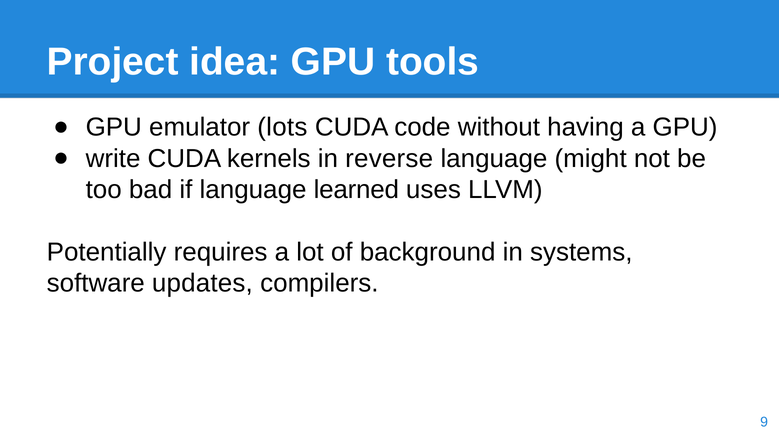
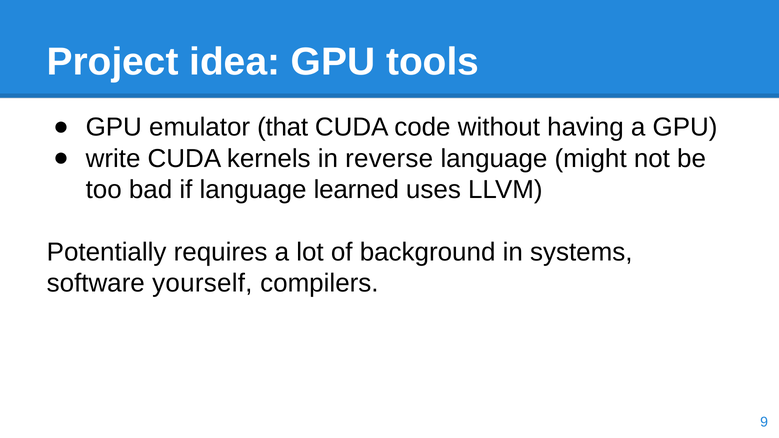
lots: lots -> that (283, 127)
updates: updates -> yourself (202, 283)
